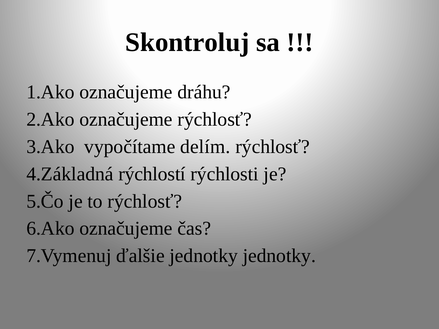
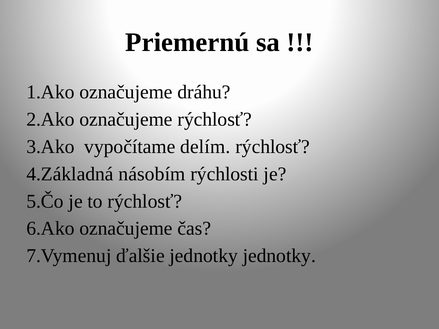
Skontroluj: Skontroluj -> Priemernú (187, 42)
rýchlostí: rýchlostí -> násobím (152, 174)
